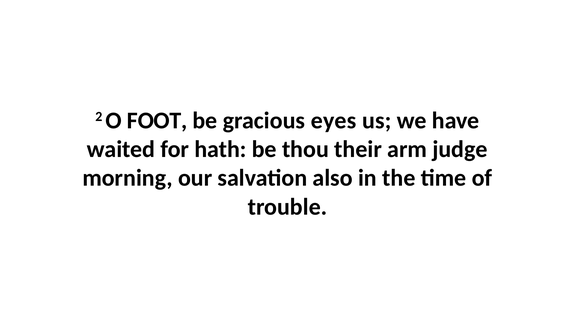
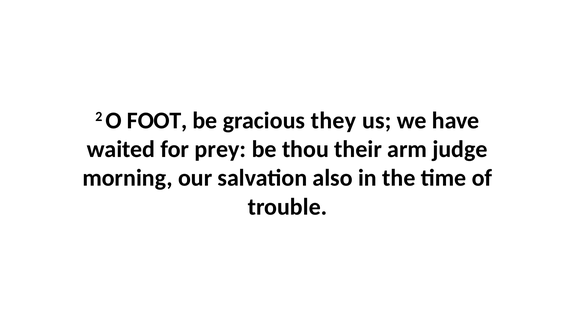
eyes: eyes -> they (334, 120)
hath: hath -> prey (220, 149)
